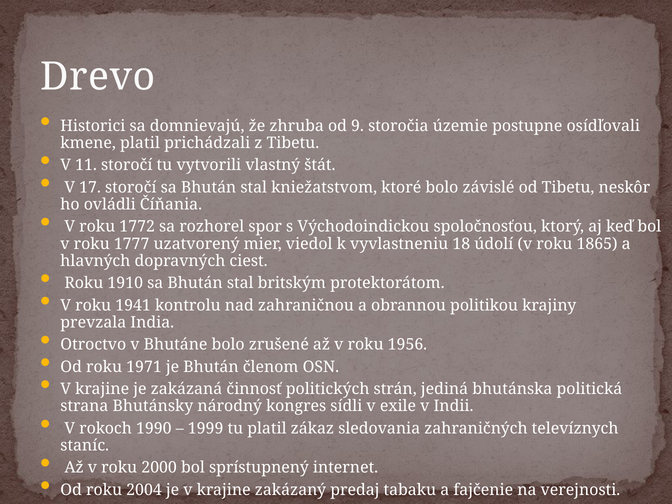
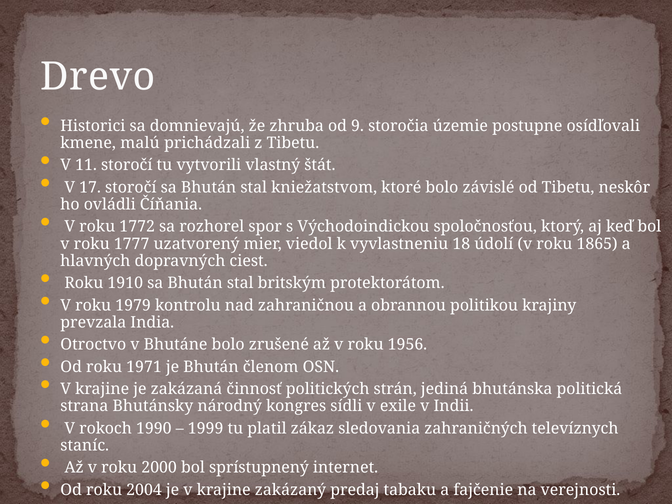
kmene platil: platil -> malú (140, 143)
1941: 1941 -> 1979 (133, 305)
